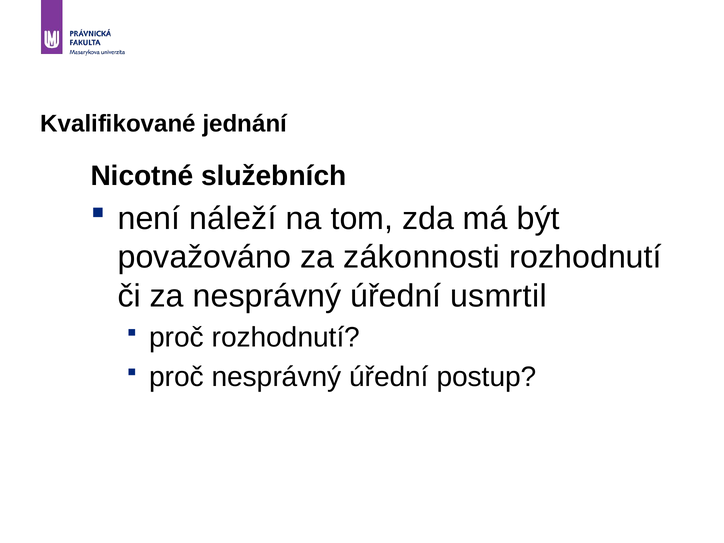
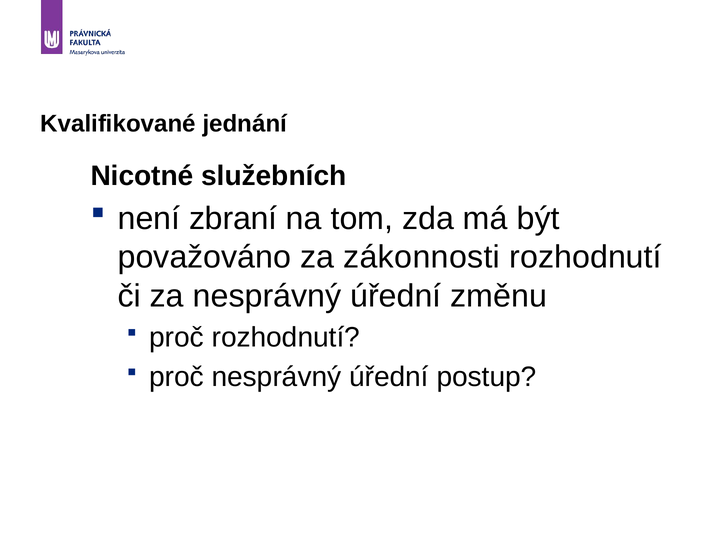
náleží: náleží -> zbraní (233, 219)
usmrtil: usmrtil -> změnu (499, 296)
